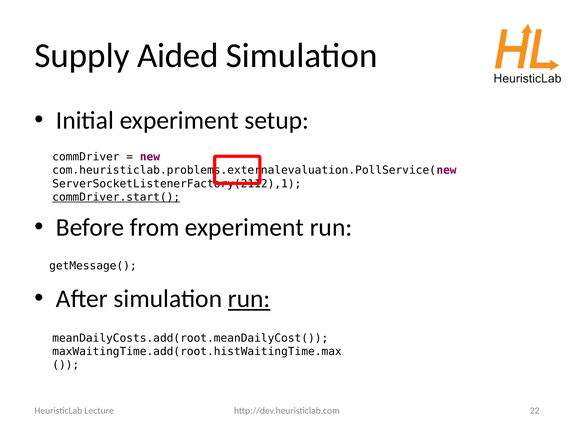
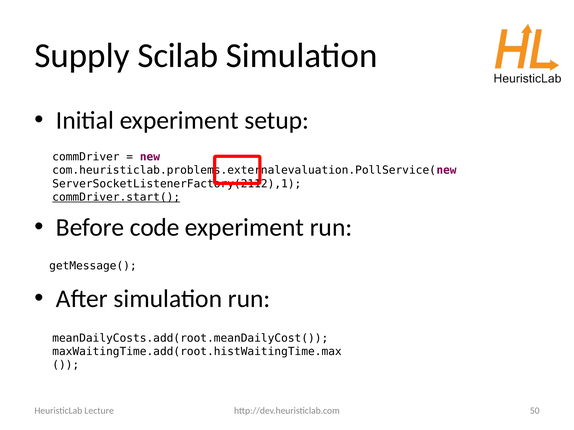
Aided: Aided -> Scilab (178, 56)
from: from -> code (155, 228)
run underline: present -> none (249, 299)
22: 22 -> 50 (535, 411)
